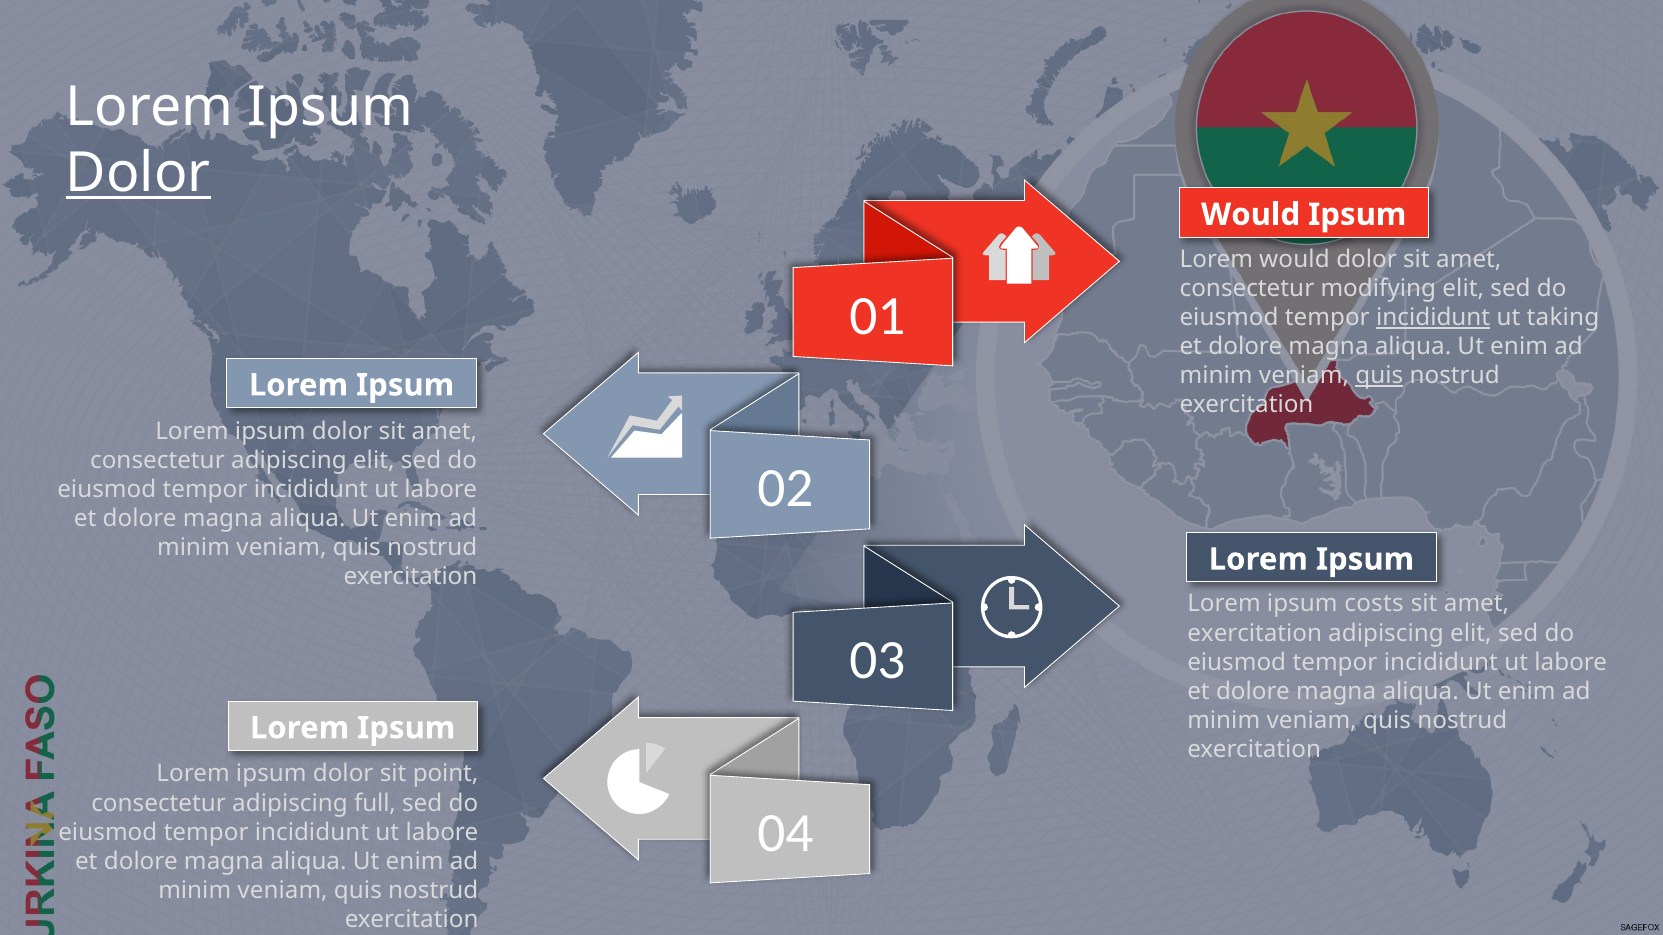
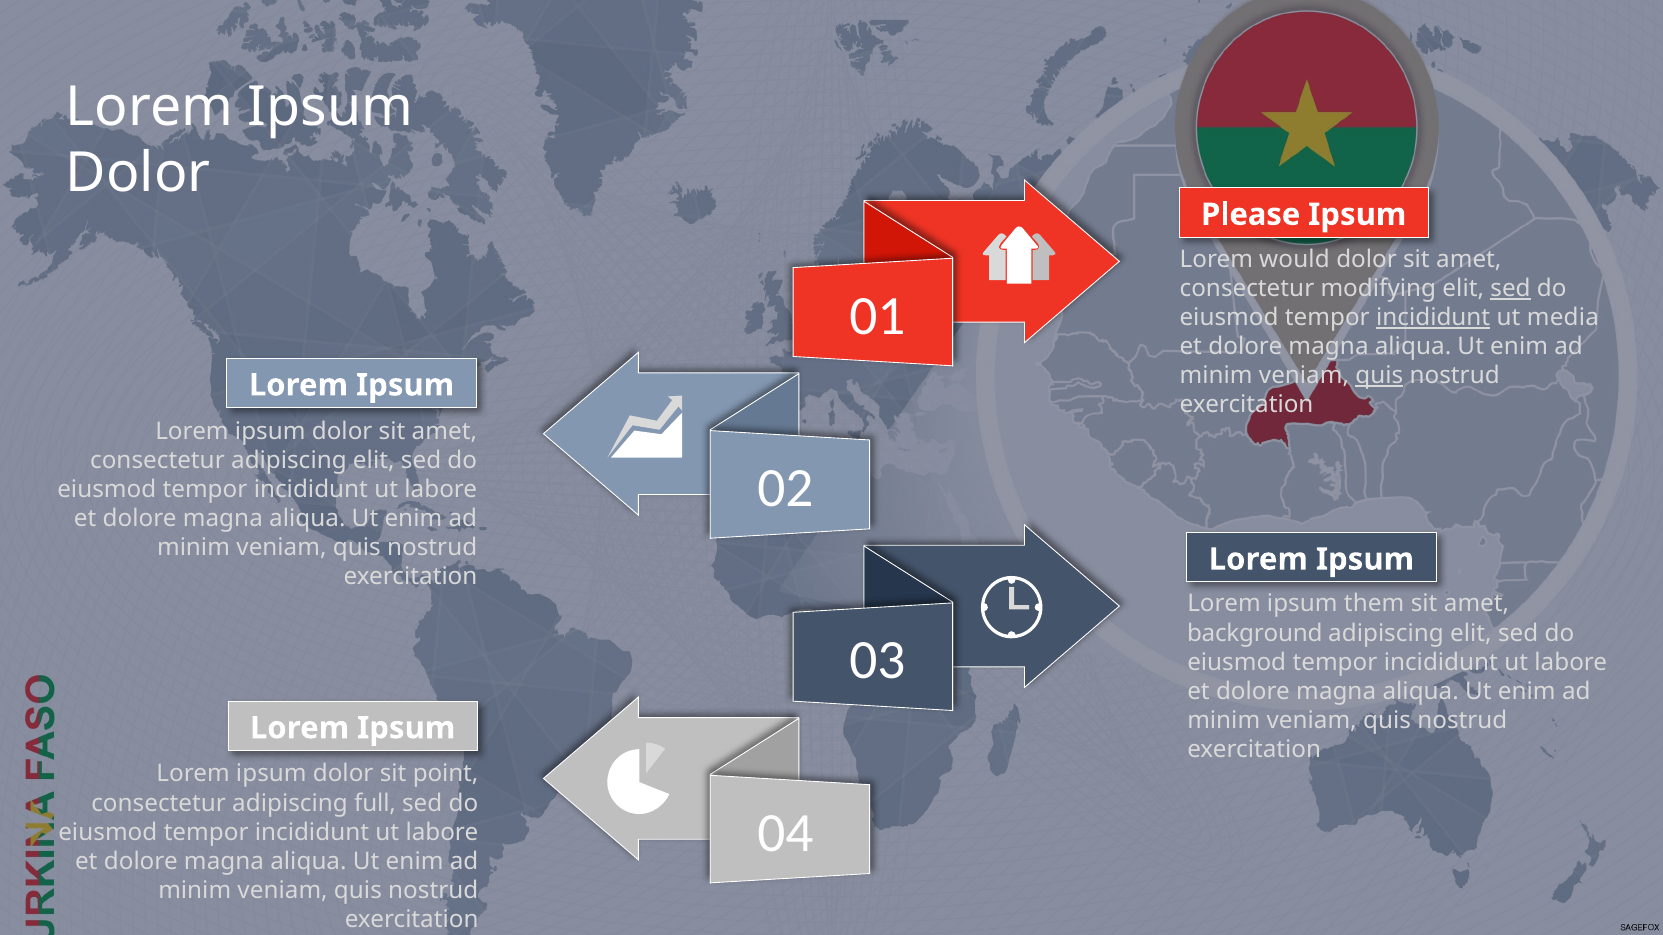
Dolor underline: present -> none (138, 174)
Would: Would -> Please (1251, 215)
sed underline: none -> present (1511, 288)
taking: taking -> media (1563, 318)
costs: costs -> them (1374, 604)
exercitation: exercitation -> background (1255, 633)
